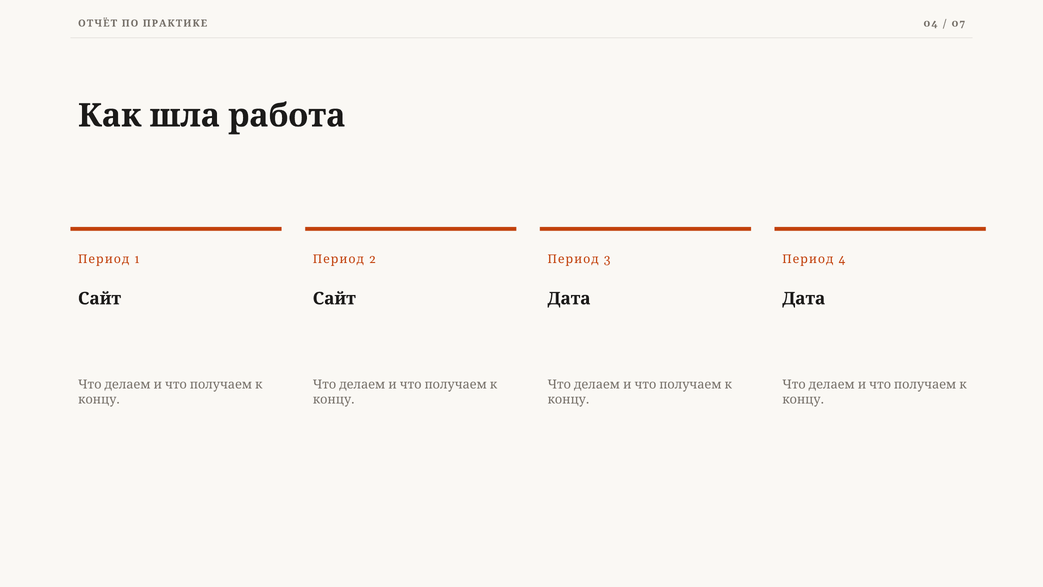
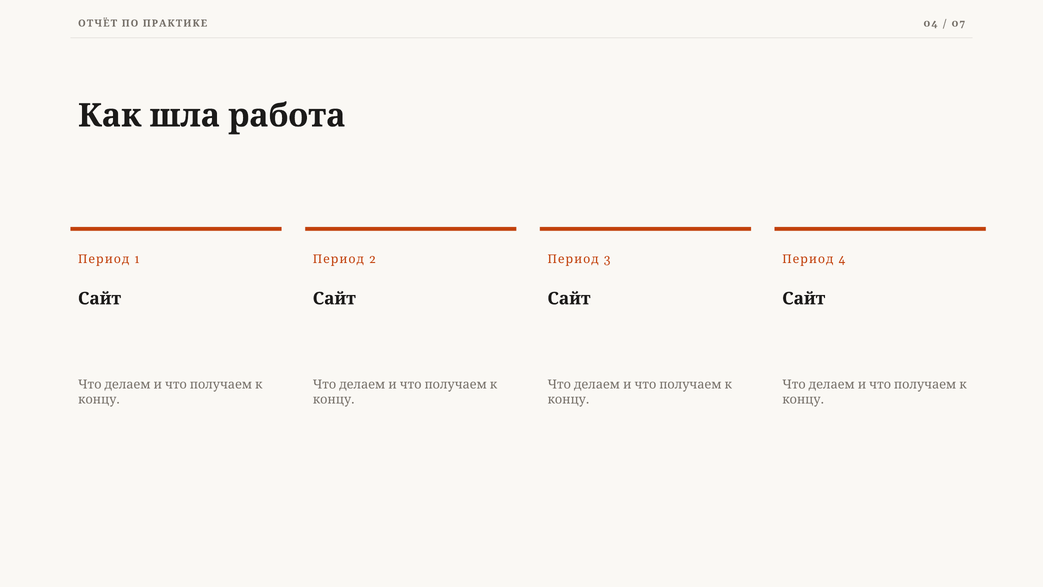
Дата: Дата -> Сайт (569, 298)
Дата: Дата -> Сайт (804, 298)
